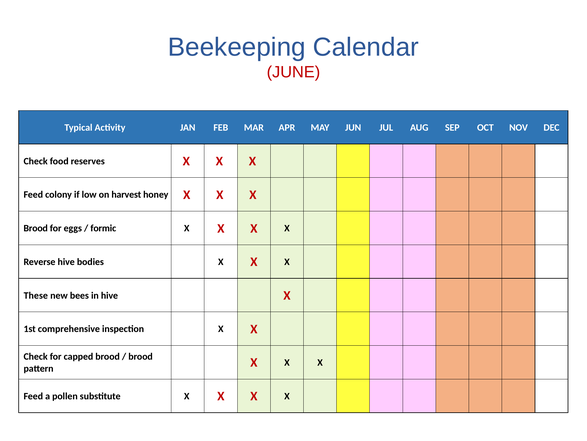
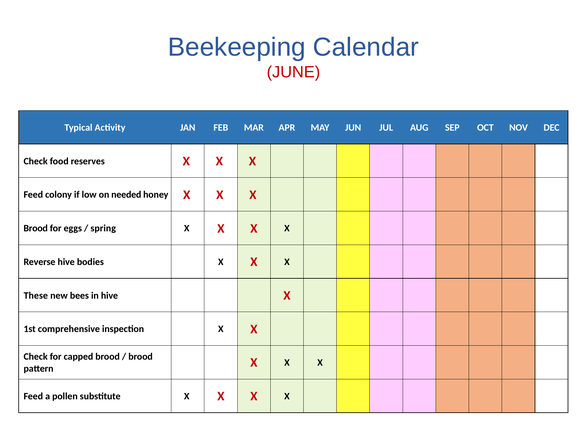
harvest: harvest -> needed (126, 194)
formic: formic -> spring (103, 228)
